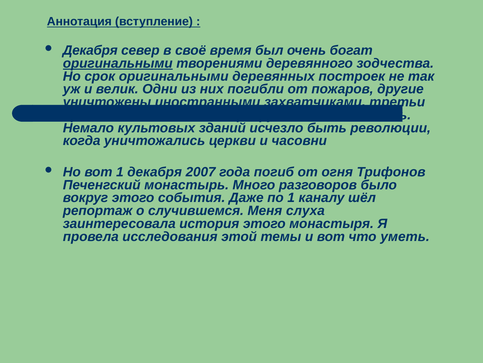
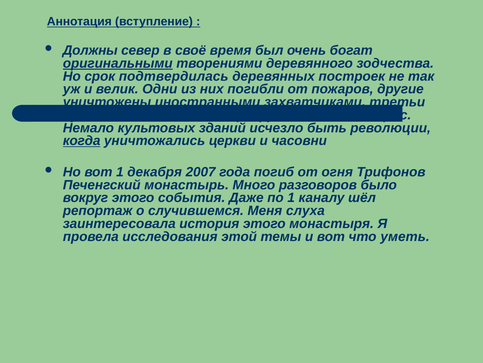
Декабря: Декабря -> Должны (90, 50)
срок оригинальными: оригинальными -> подтвердилась (174, 76)
сами очень: очень -> опрос (389, 115)
когда underline: none -> present (82, 141)
